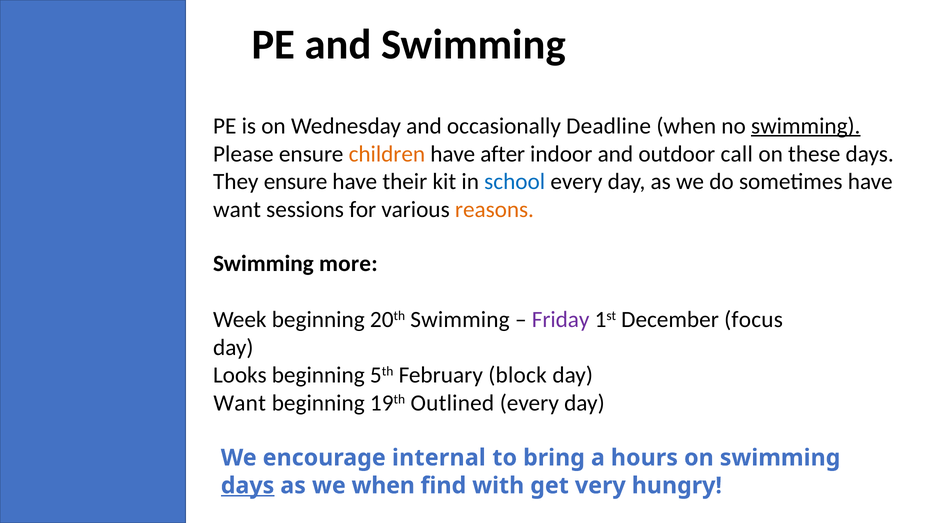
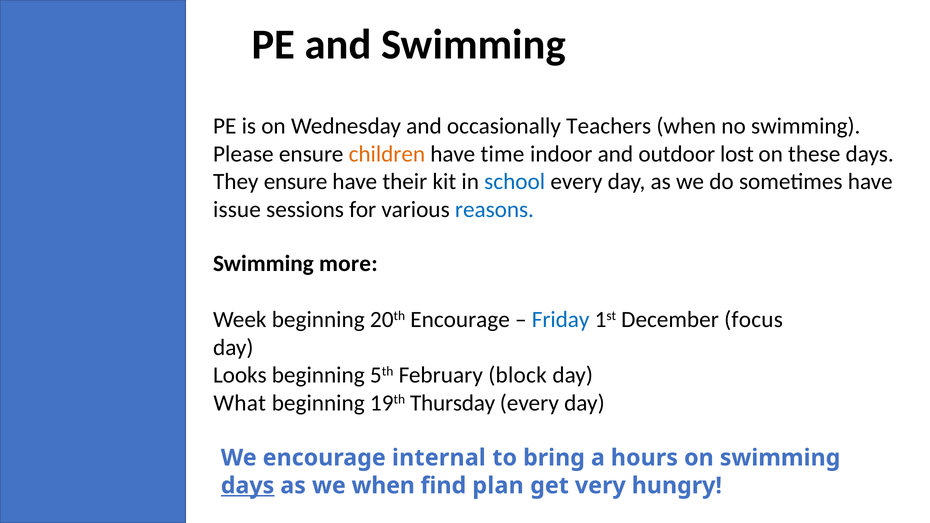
Deadline: Deadline -> Teachers (609, 126)
swimming underline: present -> none (806, 126)
after: after -> time (502, 154)
call: call -> lost (737, 154)
want: want -> issue (237, 210)
reasons colour: orange -> blue (494, 210)
20th Swimming: Swimming -> Encourage (460, 320)
Friday colour: purple -> blue (561, 320)
Want: Want -> What (240, 403)
Outlined: Outlined -> Thursday (453, 403)
with: with -> plan (498, 486)
